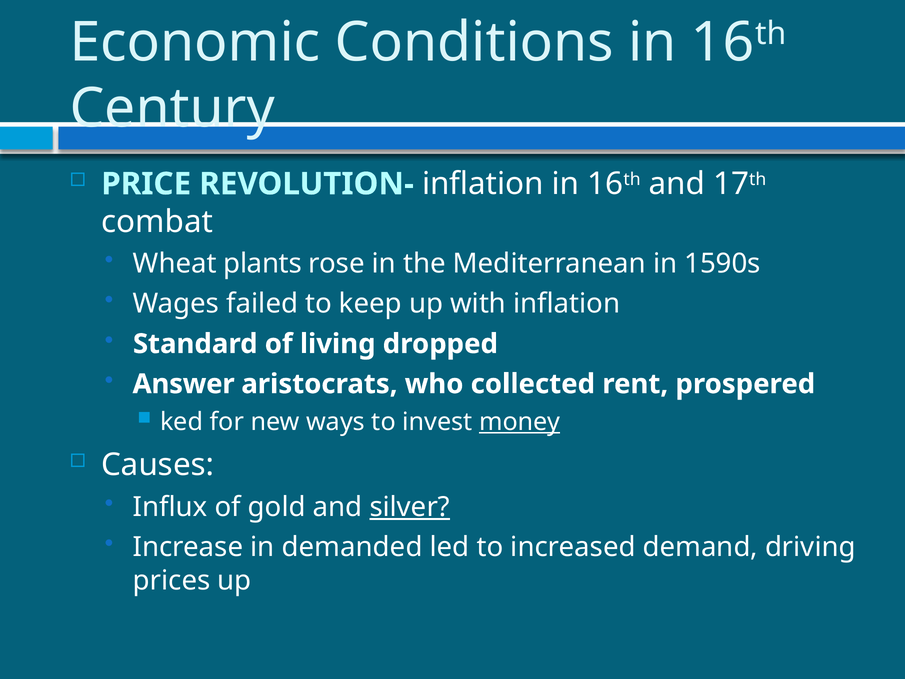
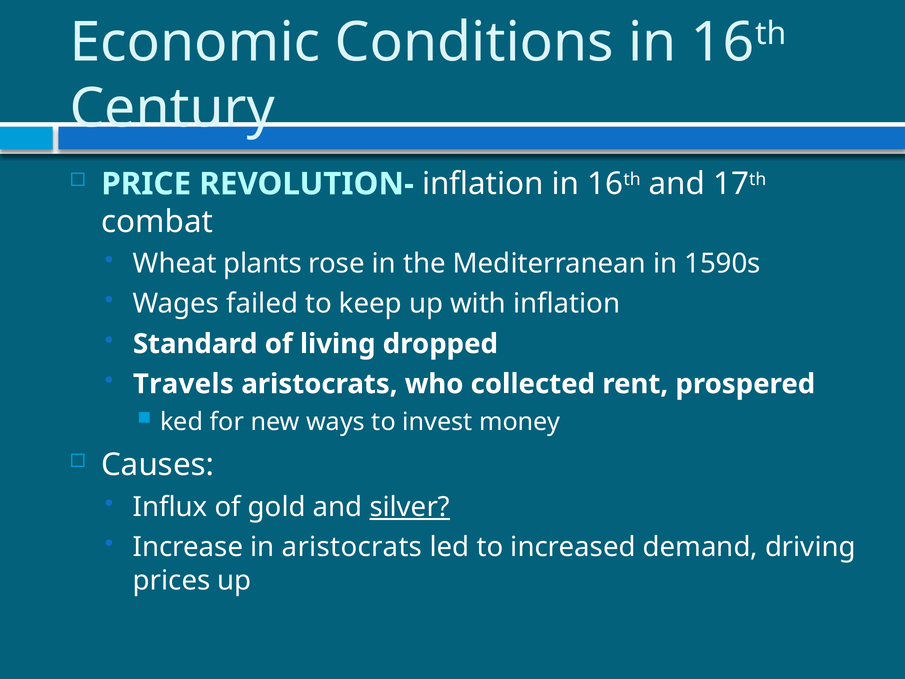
Answer: Answer -> Travels (183, 384)
money underline: present -> none (520, 422)
in demanded: demanded -> aristocrats (352, 547)
